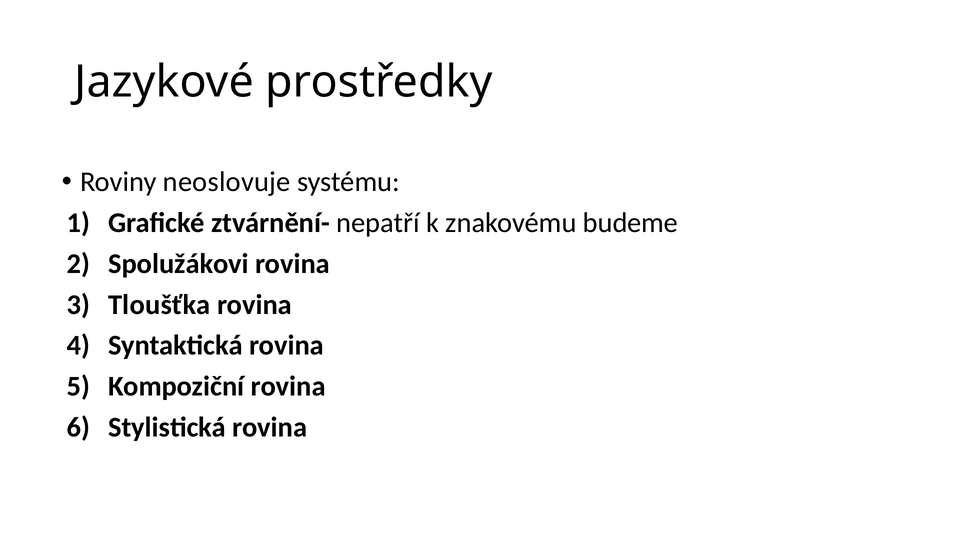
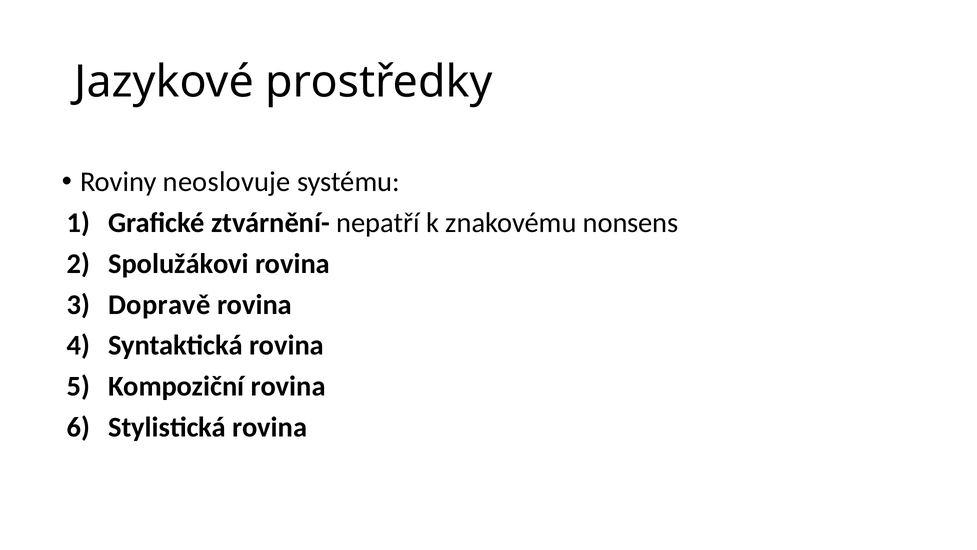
budeme: budeme -> nonsens (631, 223)
Tloušťka: Tloušťka -> Dopravě (159, 304)
